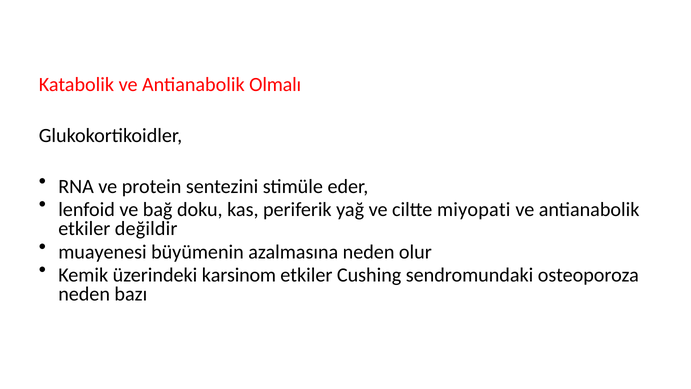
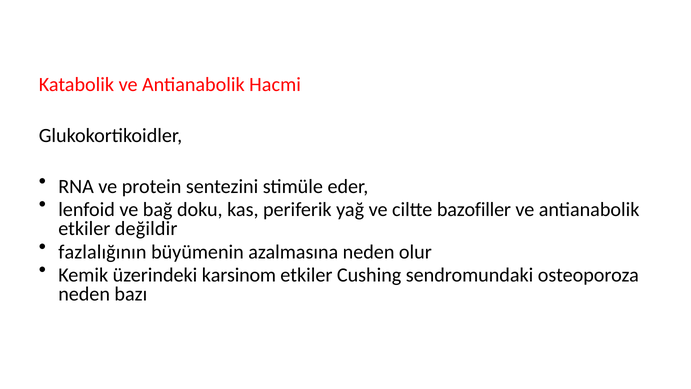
Olmalı: Olmalı -> Hacmi (275, 84)
miyopati: miyopati -> bazofiller (474, 209)
muayenesi: muayenesi -> fazlalığının (102, 252)
